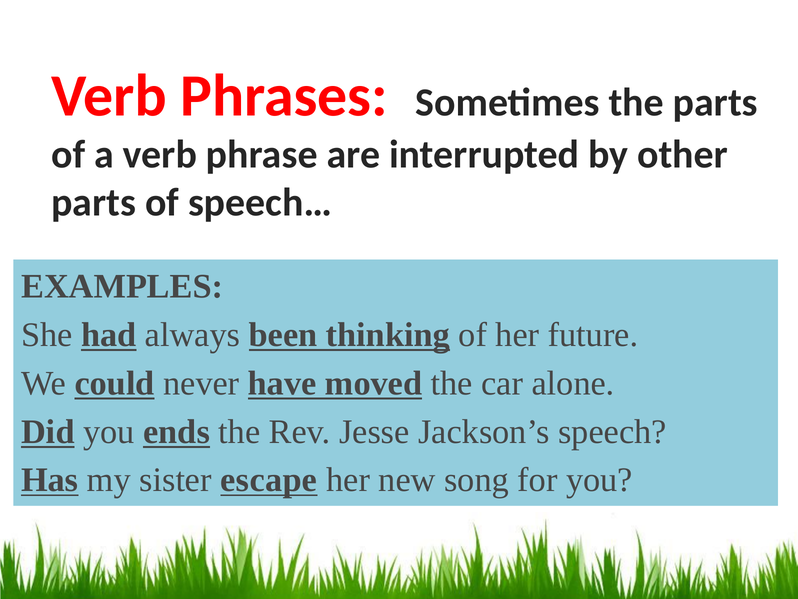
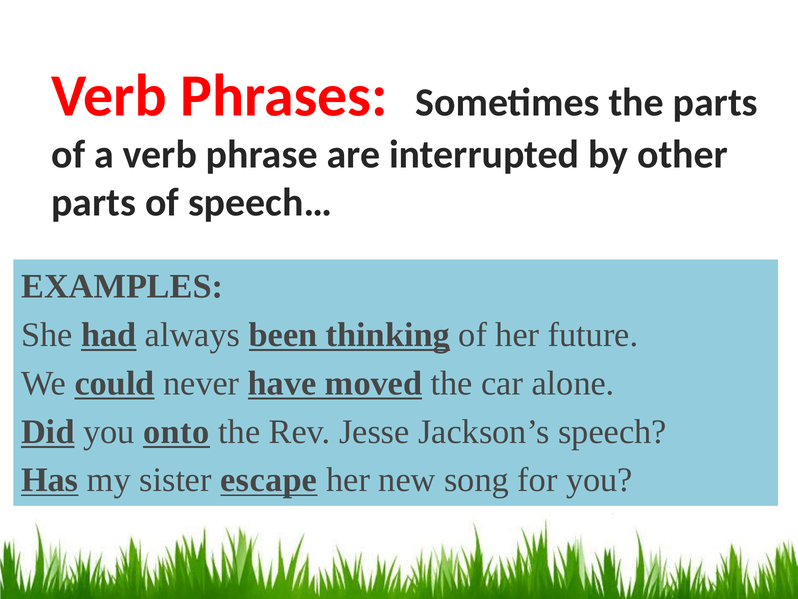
ends: ends -> onto (176, 431)
